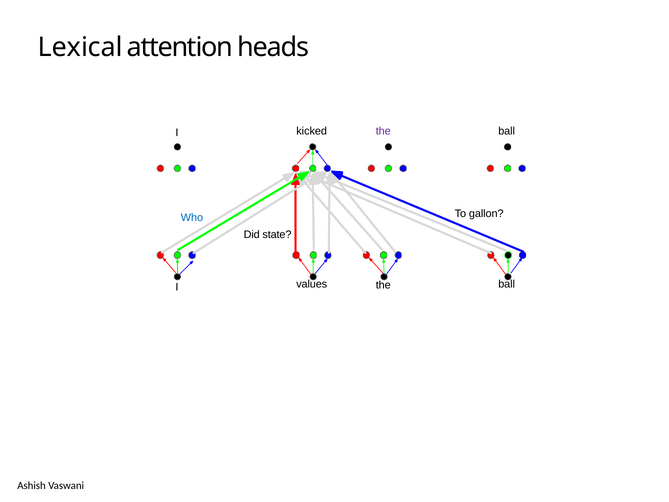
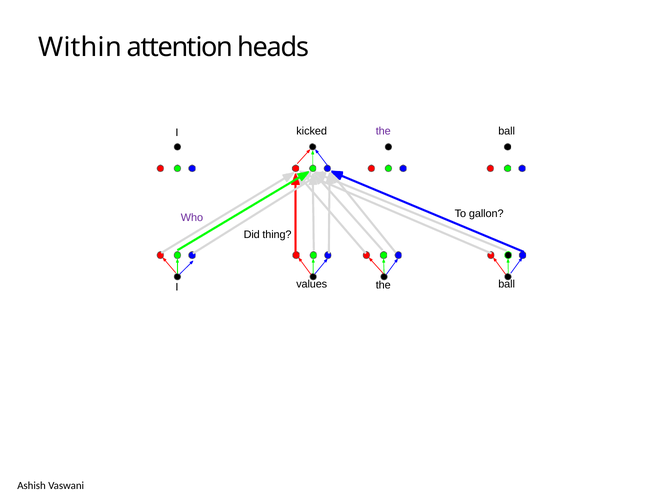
Lexical: Lexical -> Within (80, 48)
Who colour: blue -> purple (192, 217)
state: state -> thing (277, 234)
